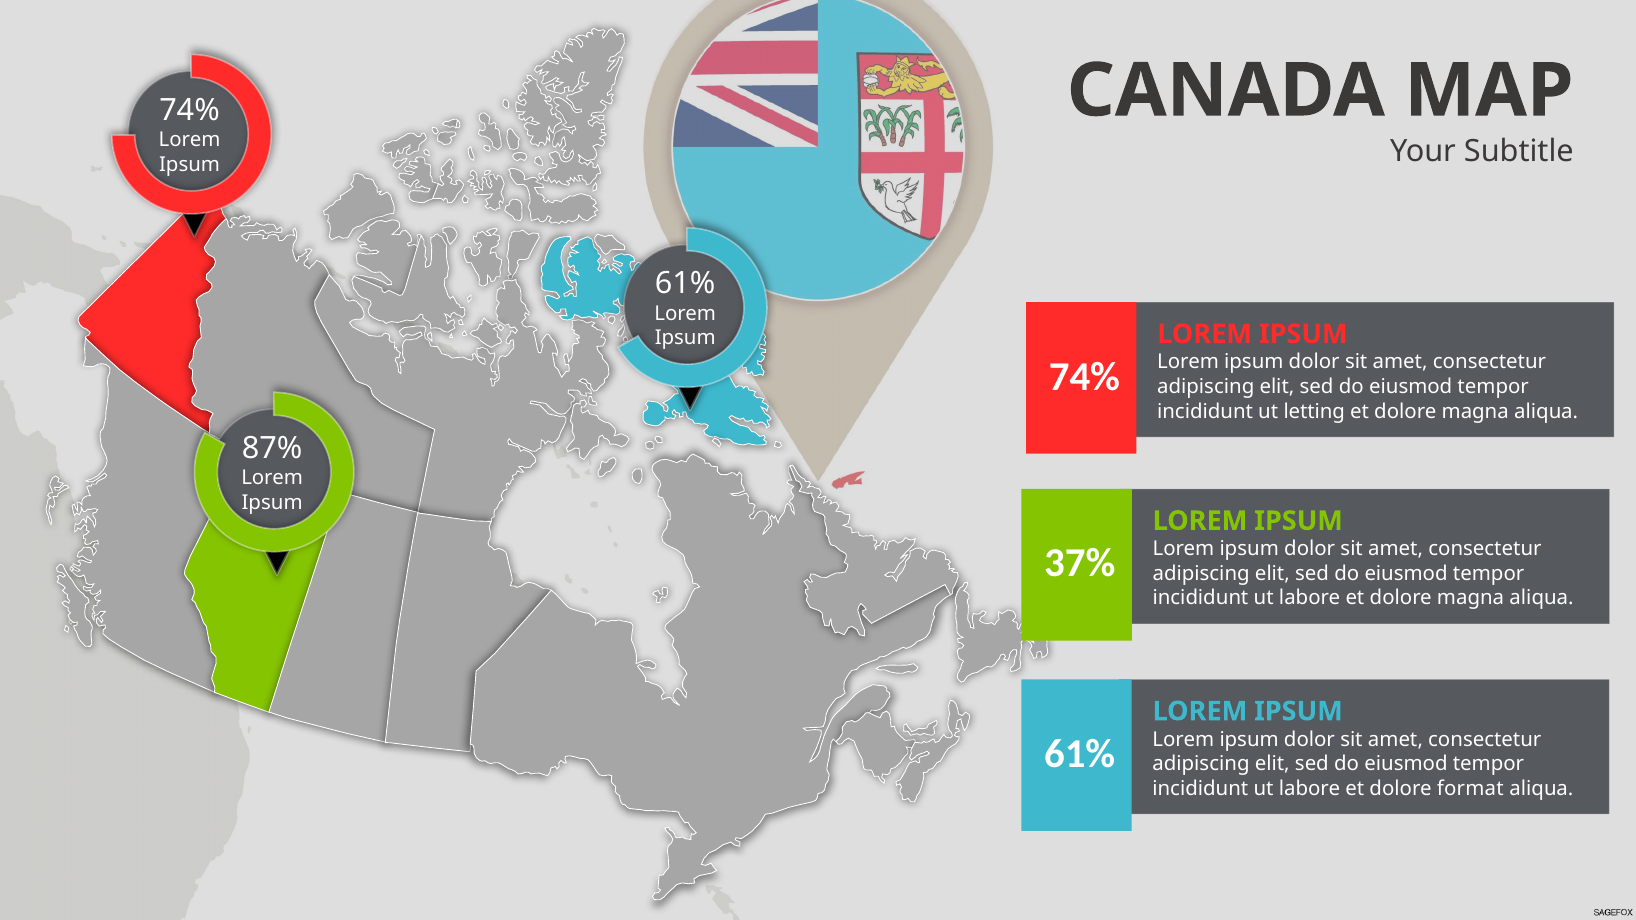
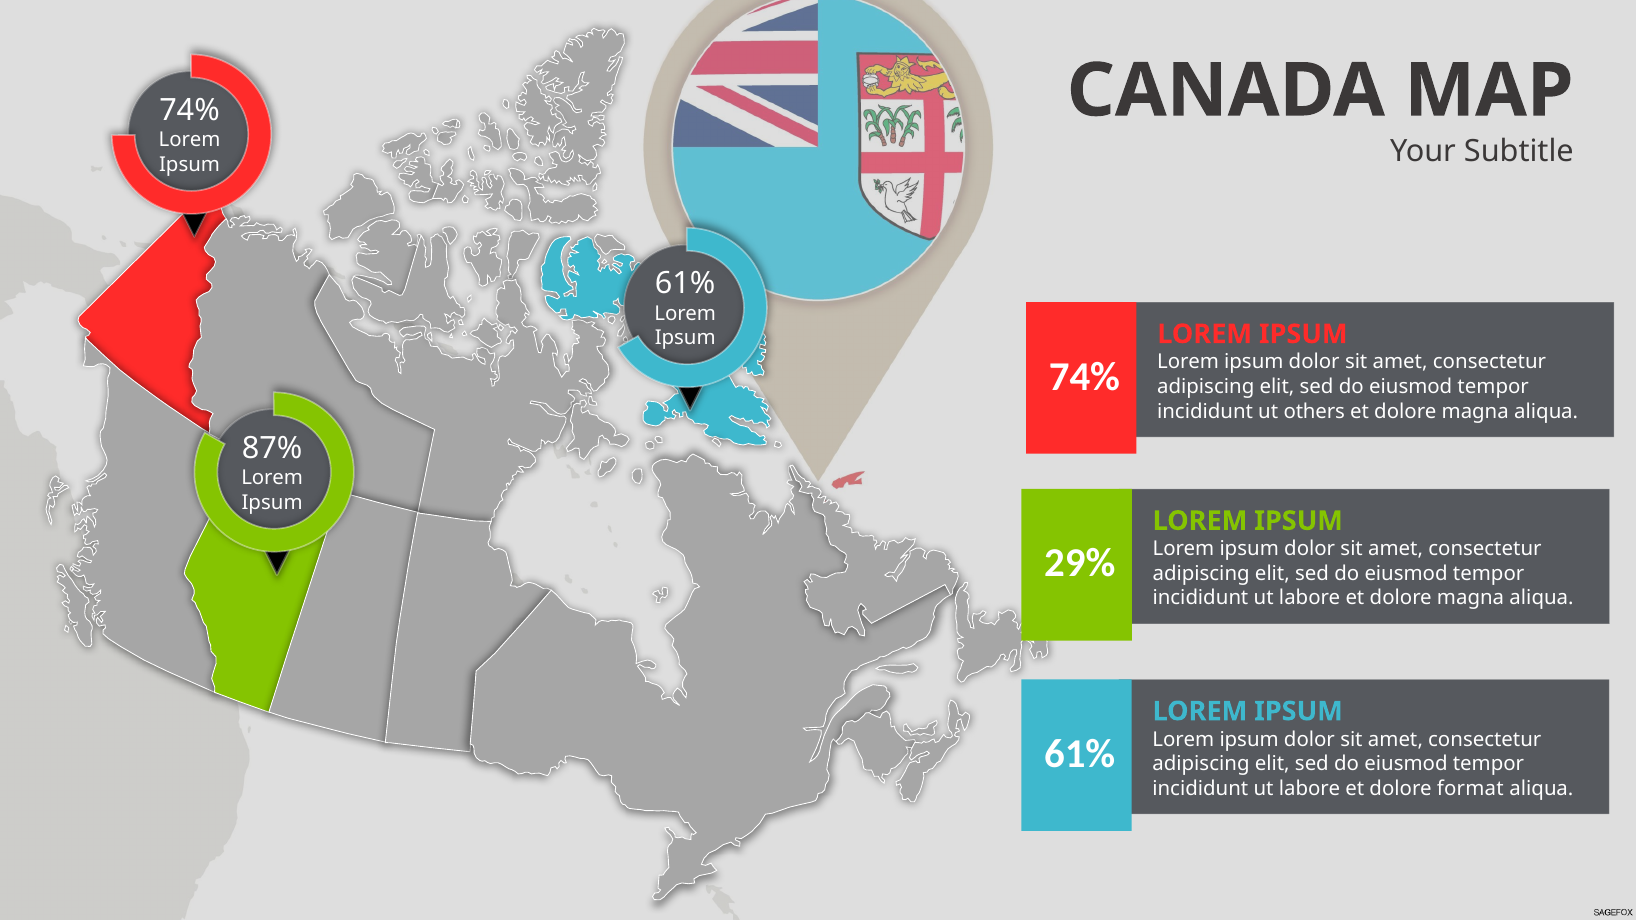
letting: letting -> others (1314, 411)
37%: 37% -> 29% (1080, 564)
